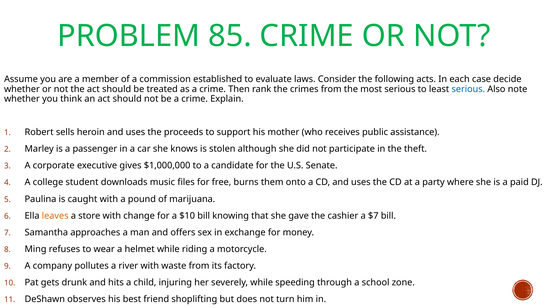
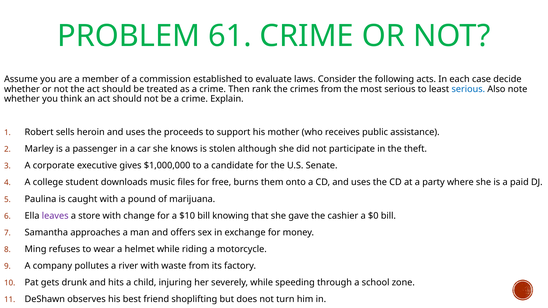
85: 85 -> 61 (230, 36)
leaves colour: orange -> purple (55, 216)
$7: $7 -> $0 (373, 216)
